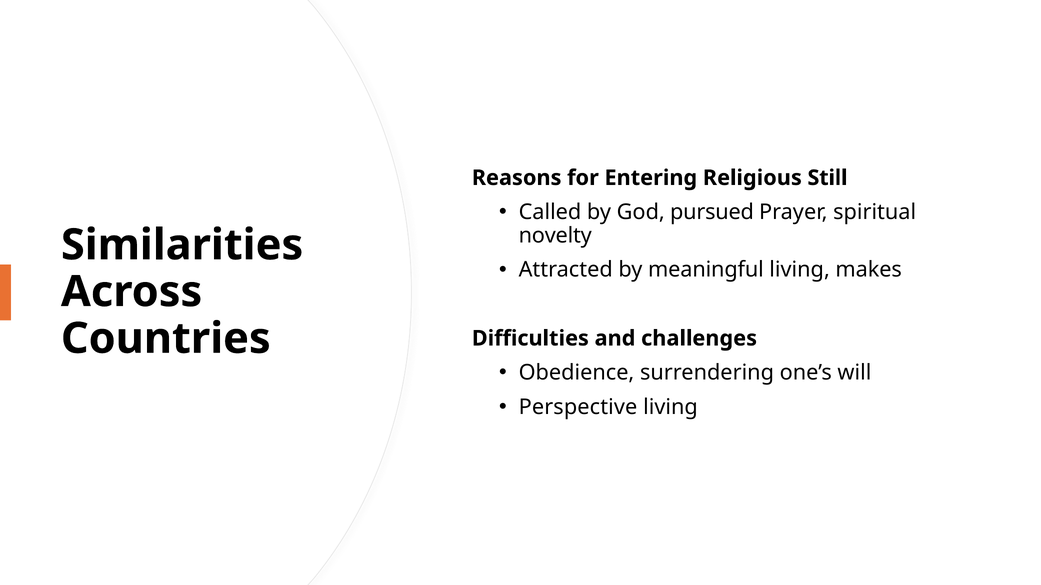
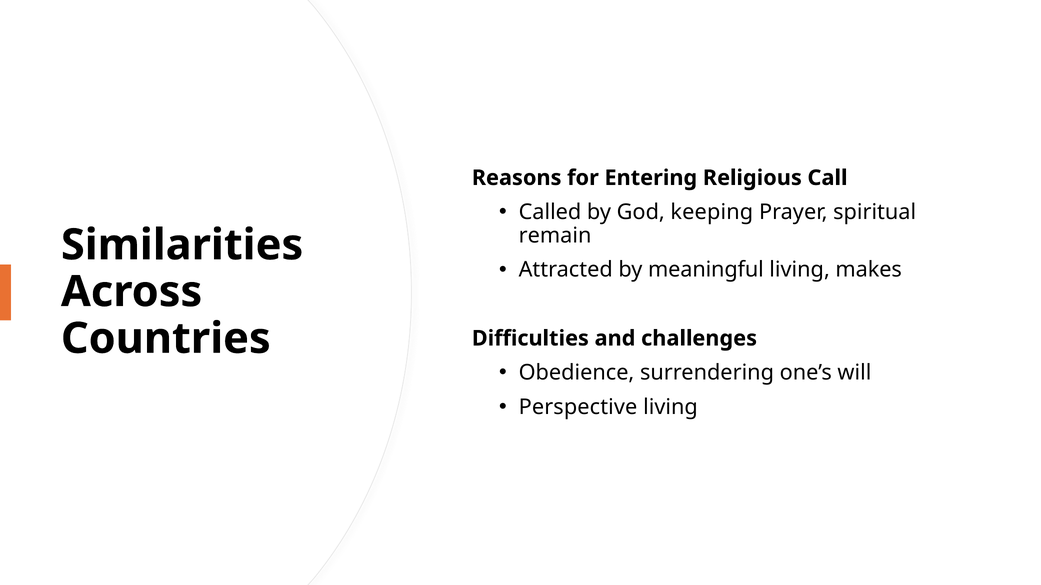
Still: Still -> Call (827, 178)
pursued: pursued -> keeping (712, 212)
novelty: novelty -> remain (555, 236)
